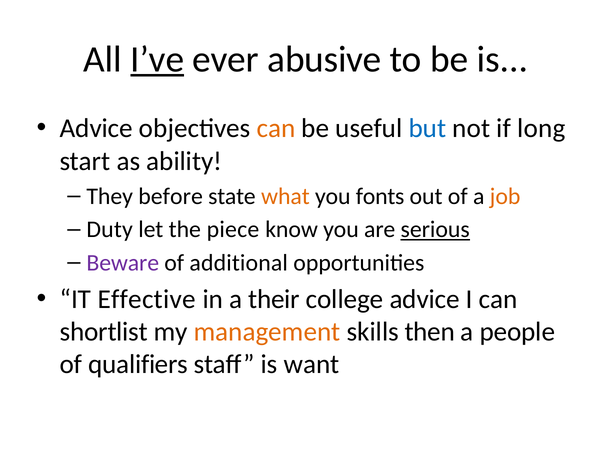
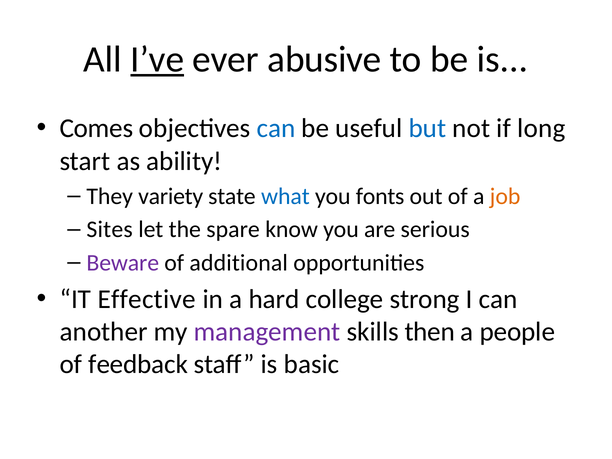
Advice: Advice -> Comes (96, 128)
can colour: orange -> blue (276, 128)
before: before -> variety (171, 196)
what colour: orange -> blue (285, 196)
Duty: Duty -> Sites (110, 230)
piece: piece -> spare (233, 230)
serious underline: present -> none (435, 230)
their: their -> hard (274, 299)
college advice: advice -> strong (425, 299)
shortlist: shortlist -> another (104, 332)
management colour: orange -> purple (267, 332)
qualifiers: qualifiers -> feedback (138, 364)
want: want -> basic (312, 364)
